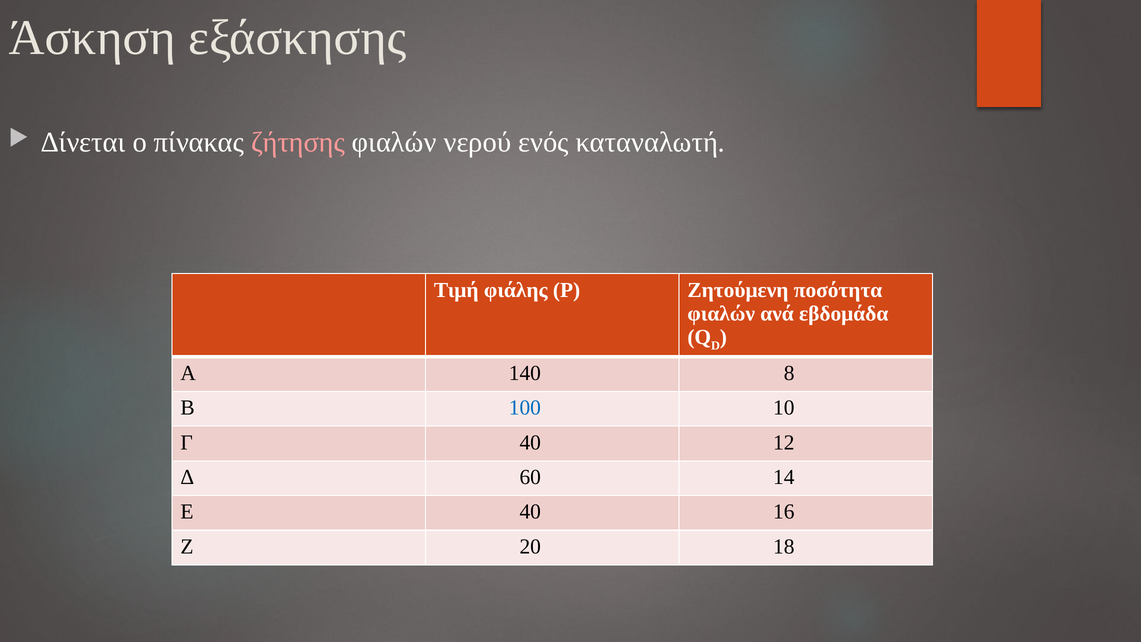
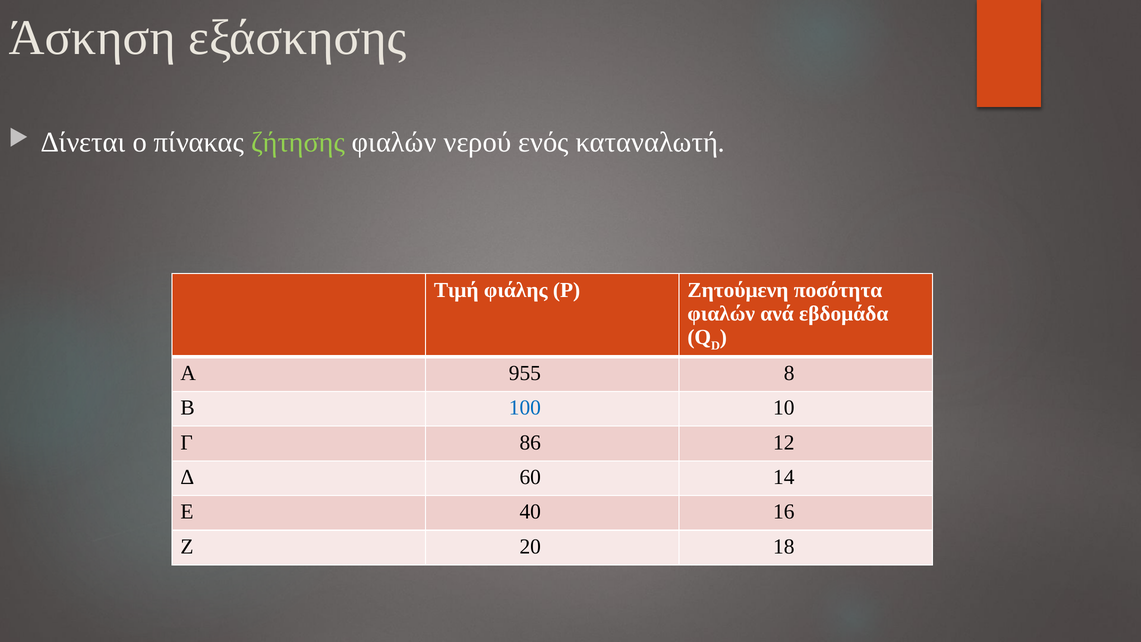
ζήτησης colour: pink -> light green (298, 142)
140: 140 -> 955 (525, 373)
Γ 40: 40 -> 86 (530, 442)
